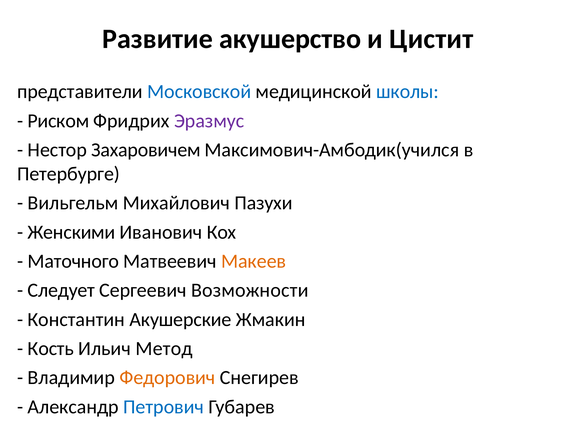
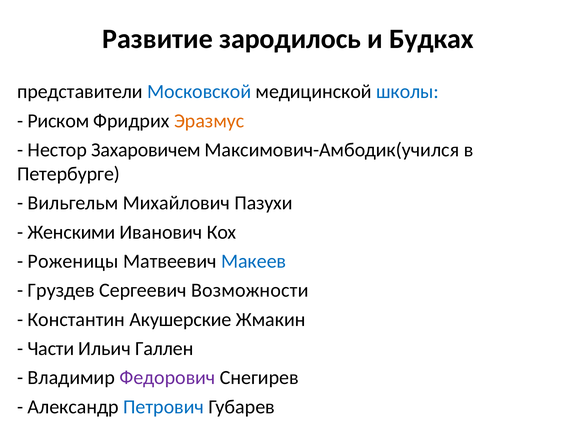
акушерство: акушерство -> зародилось (290, 39)
Цистит: Цистит -> Будках (431, 39)
Эразмус colour: purple -> orange (209, 121)
Маточного: Маточного -> Роженицы (73, 261)
Макеев colour: orange -> blue (254, 261)
Следует: Следует -> Груздев (61, 290)
Кость: Кость -> Части (51, 349)
Метод: Метод -> Галлен (164, 349)
Федорович colour: orange -> purple (167, 378)
